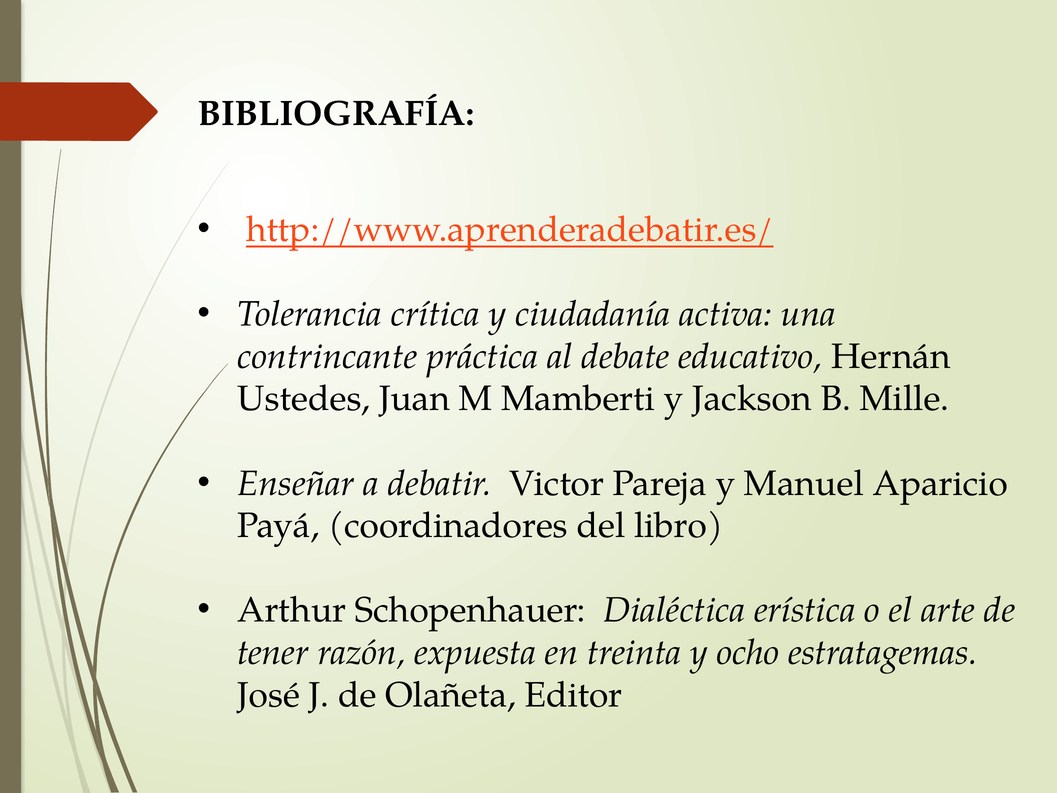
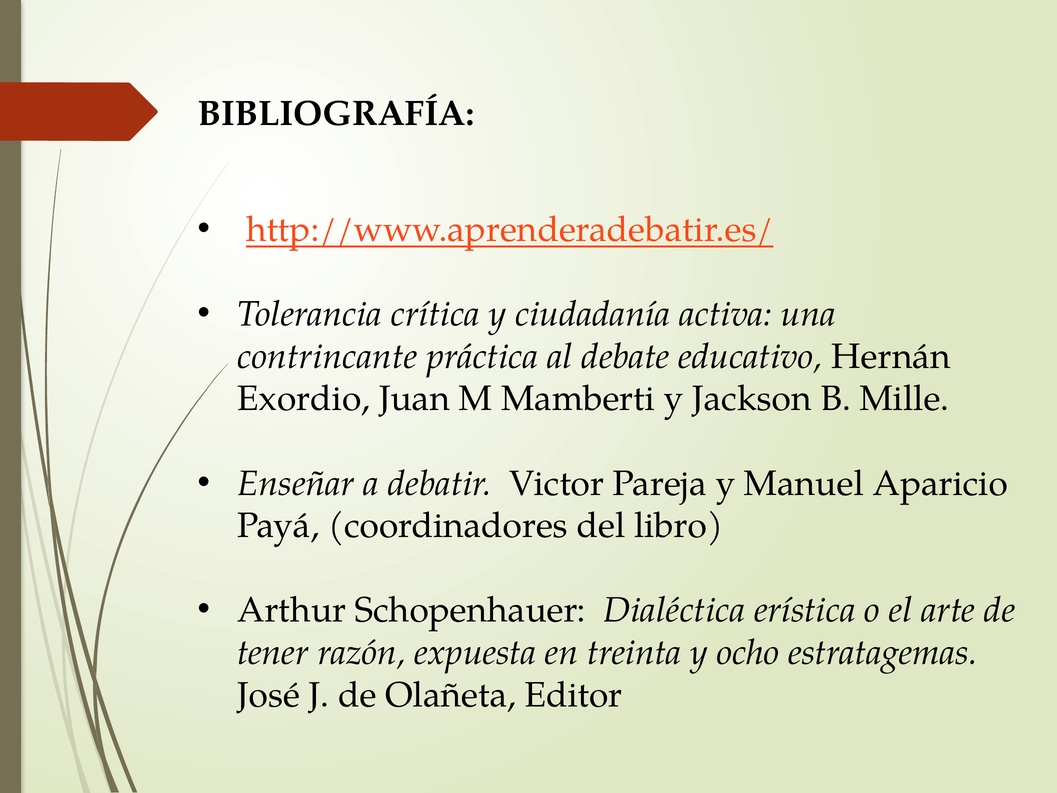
Ustedes: Ustedes -> Exordio (304, 399)
